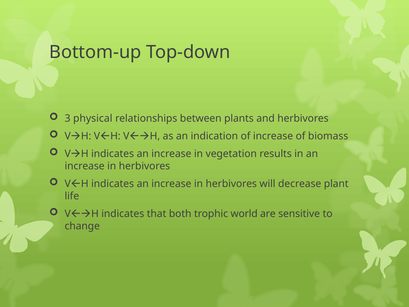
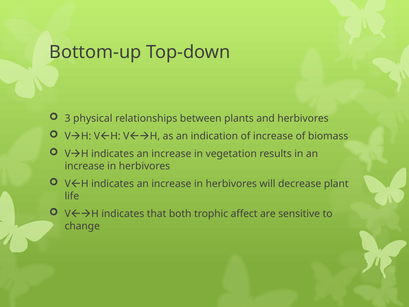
world: world -> affect (244, 214)
